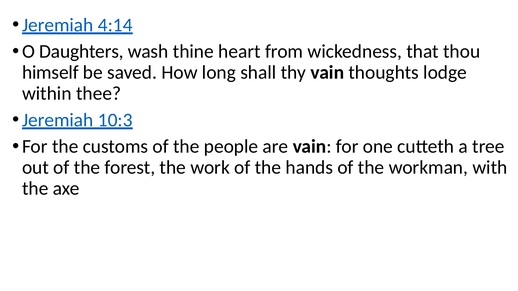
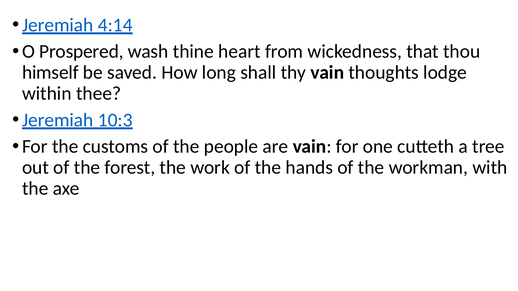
Daughters: Daughters -> Prospered (81, 52)
